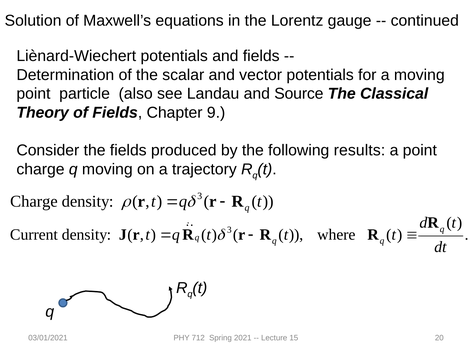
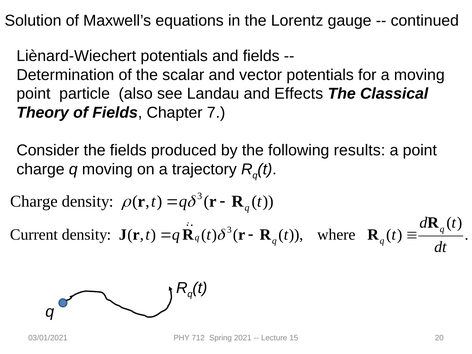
Source: Source -> Effects (299, 94)
9: 9 -> 7 (216, 113)
